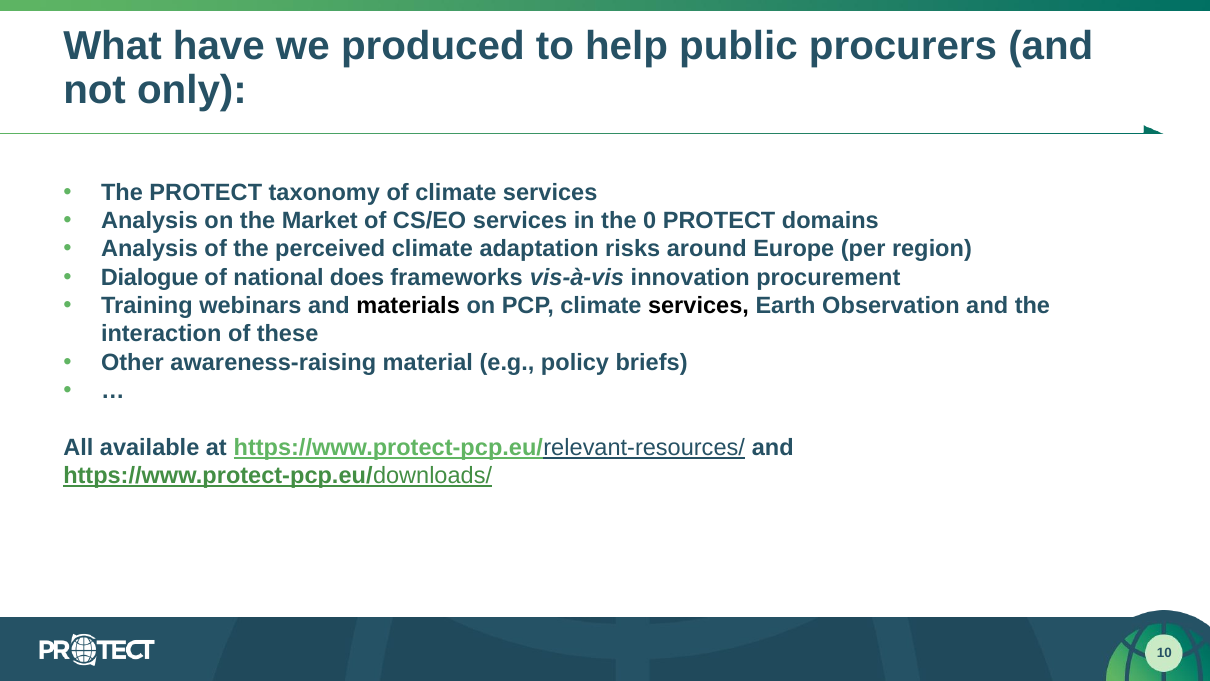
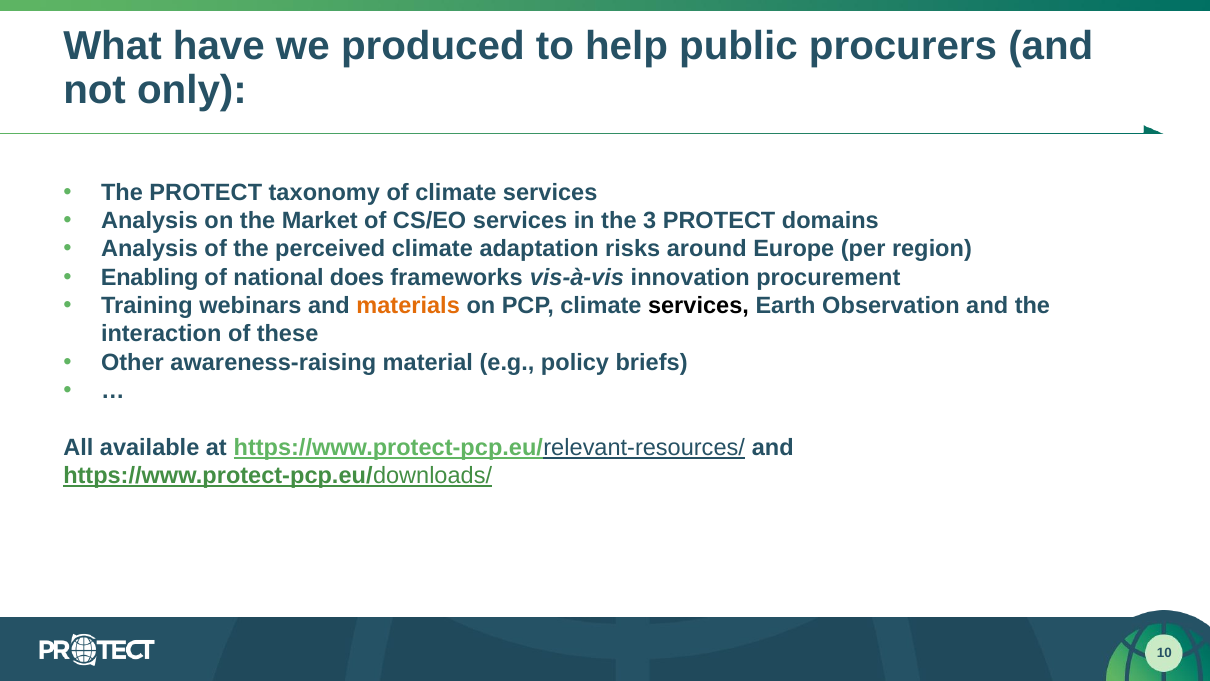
0: 0 -> 3 (650, 221)
Dialogue: Dialogue -> Enabling (150, 277)
materials colour: black -> orange (408, 306)
